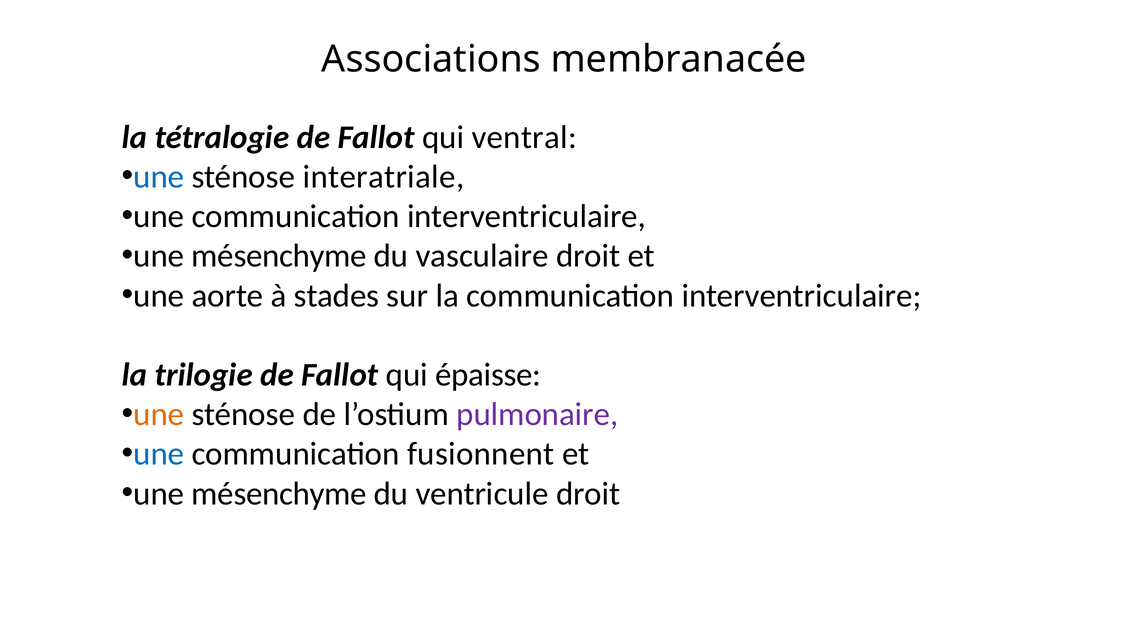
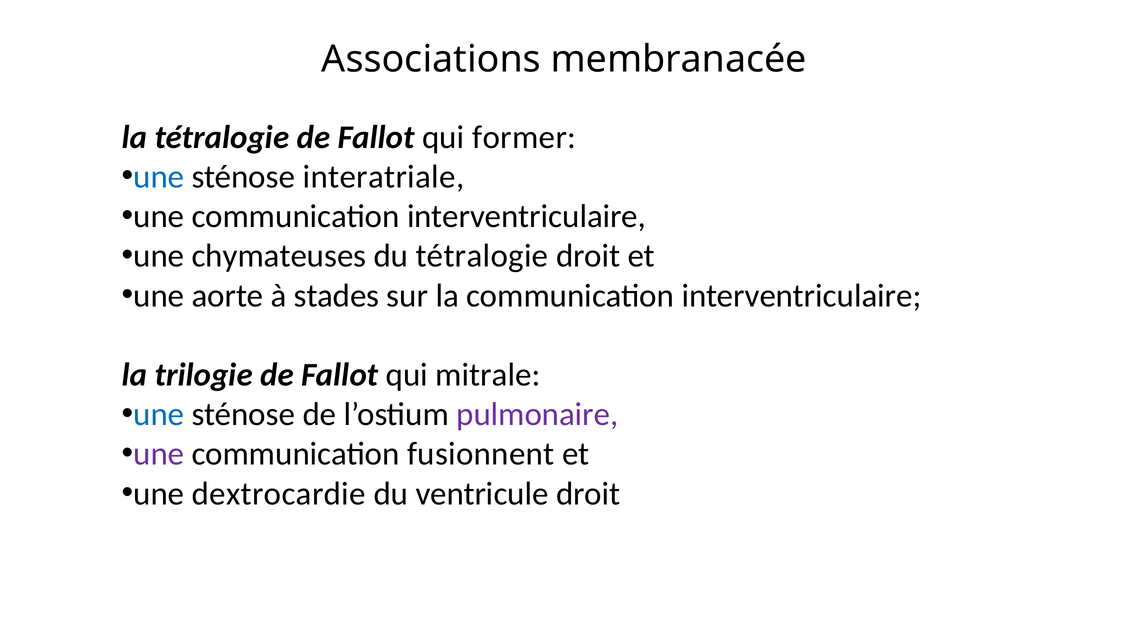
ventral: ventral -> former (524, 137)
mésenchyme: mésenchyme -> chymateuses (279, 256)
du vasculaire: vasculaire -> tétralogie (482, 256)
épaisse: épaisse -> mitrale (488, 375)
une colour: orange -> blue (159, 415)
une colour: blue -> purple (159, 454)
mésenchyme: mésenchyme -> dextrocardie (279, 494)
